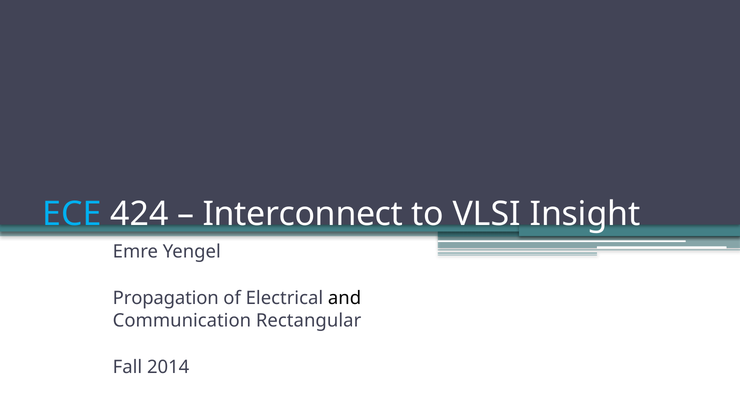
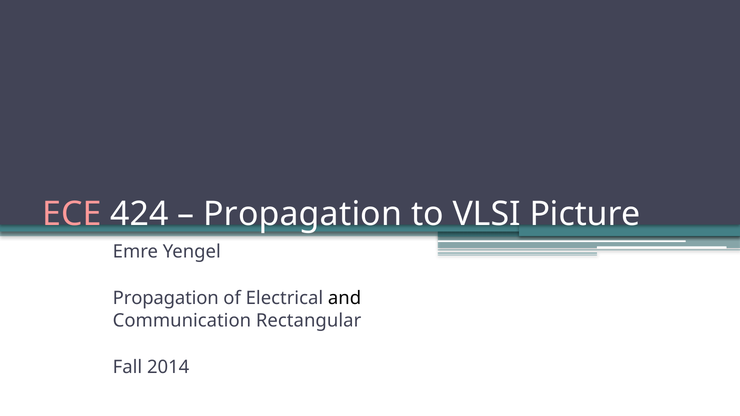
ECE colour: light blue -> pink (72, 214)
Interconnect: Interconnect -> Propagation (303, 214)
Insight: Insight -> Picture (585, 214)
